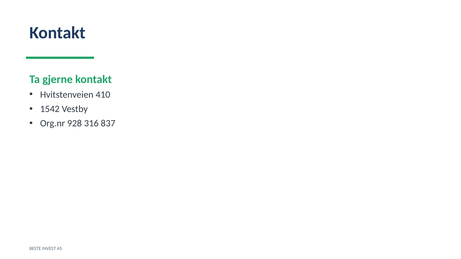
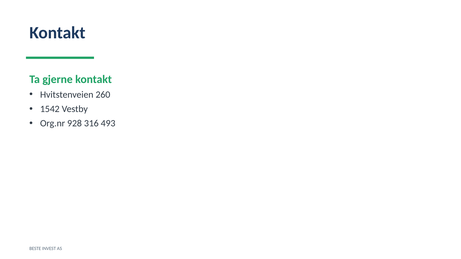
410: 410 -> 260 (103, 95)
837: 837 -> 493 (108, 124)
